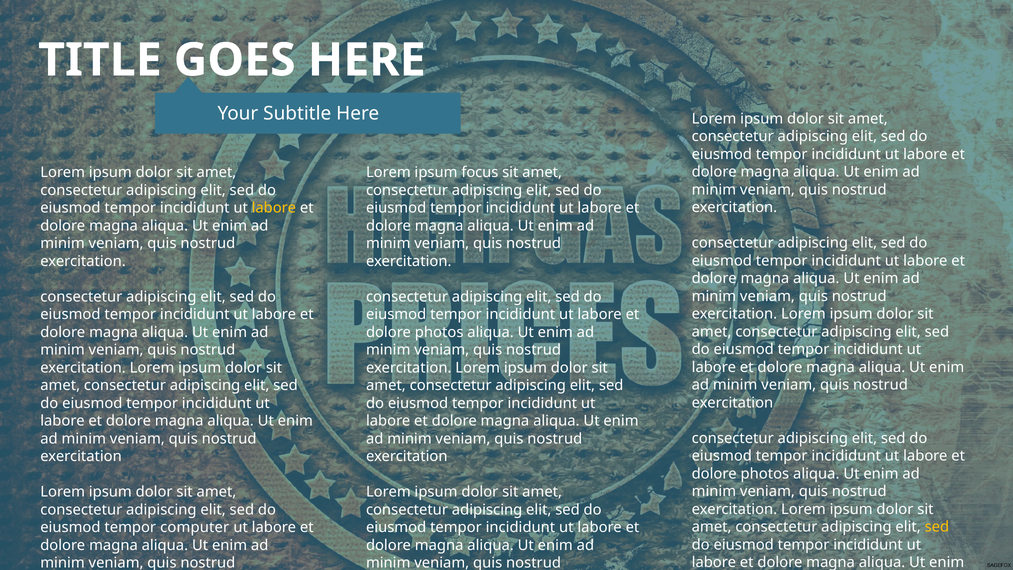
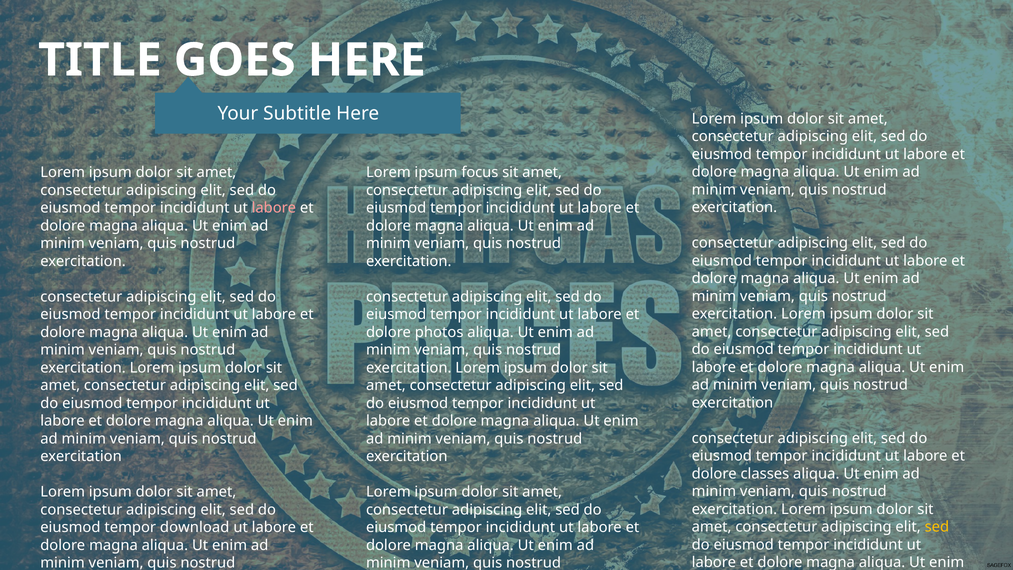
labore colour: yellow -> pink (274, 208)
photos: photos -> classes (765, 474)
computer: computer -> download (195, 527)
